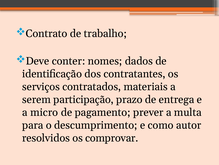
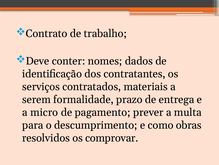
participação: participação -> formalidade (83, 99)
autor: autor -> obras (189, 125)
